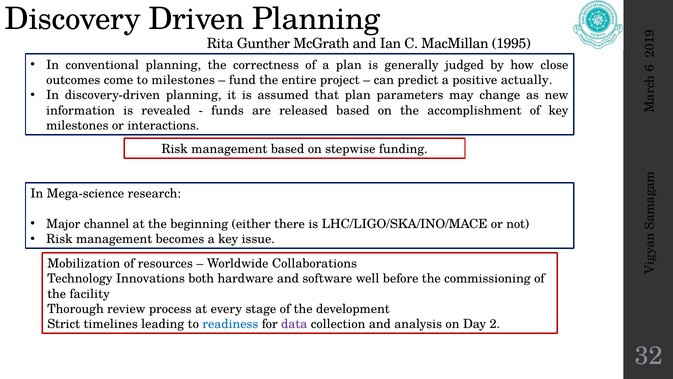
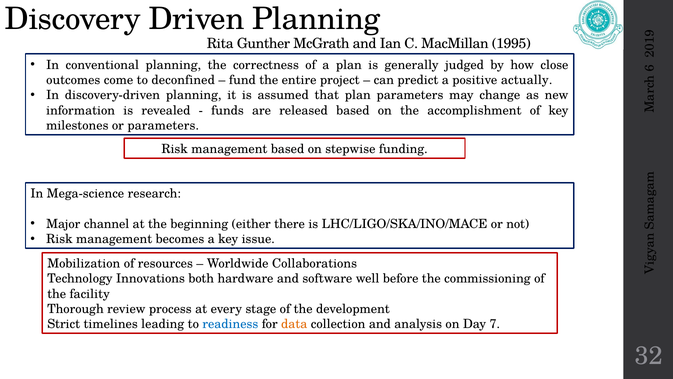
to milestones: milestones -> deconfined (183, 80)
or interactions: interactions -> parameters (163, 125)
data colour: purple -> orange (294, 324)
Day 2: 2 -> 7 (495, 324)
